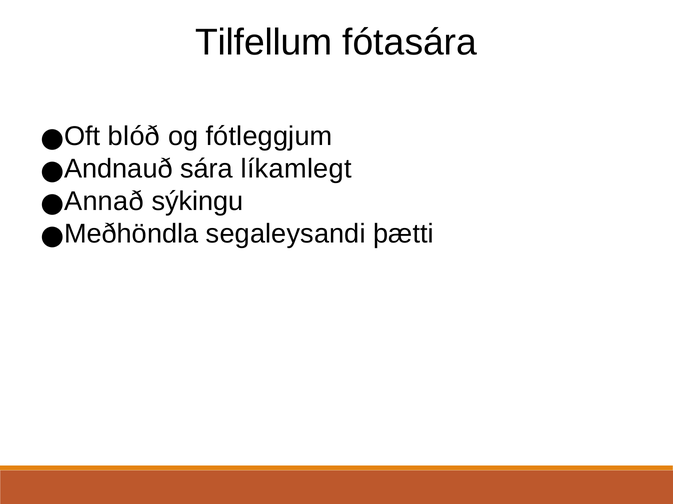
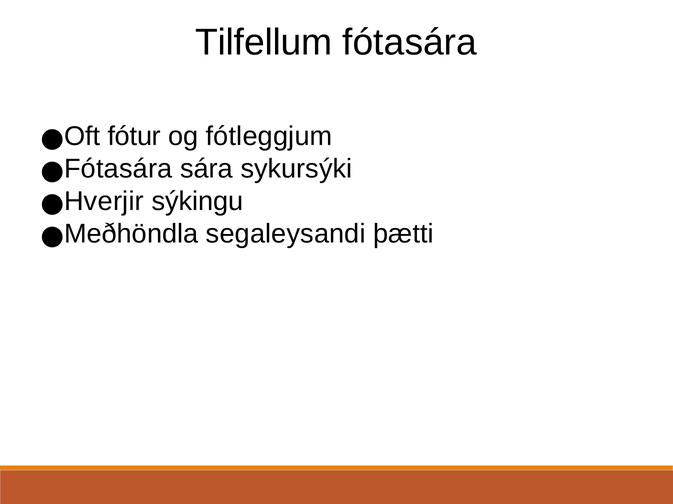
blóð: blóð -> fótur (134, 136)
Andnauð: Andnauð -> Fótasára (118, 169)
líkamlegt: líkamlegt -> sykursýki (296, 169)
Annað: Annað -> Hverjir (104, 201)
